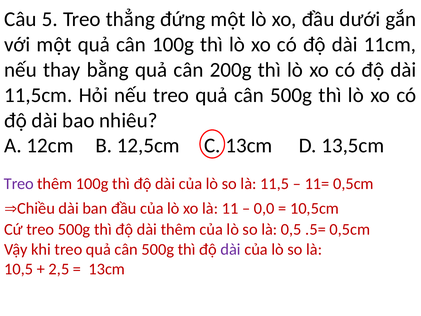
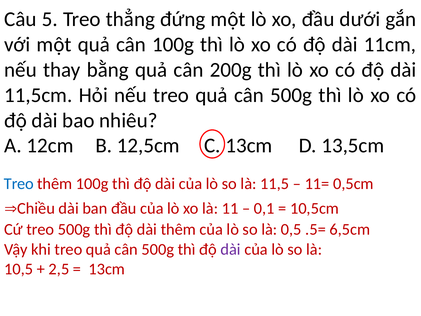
Treo colour: purple -> blue (19, 184)
0,0: 0,0 -> 0,1 (264, 208)
.5= 0,5cm: 0,5cm -> 6,5cm (350, 229)
